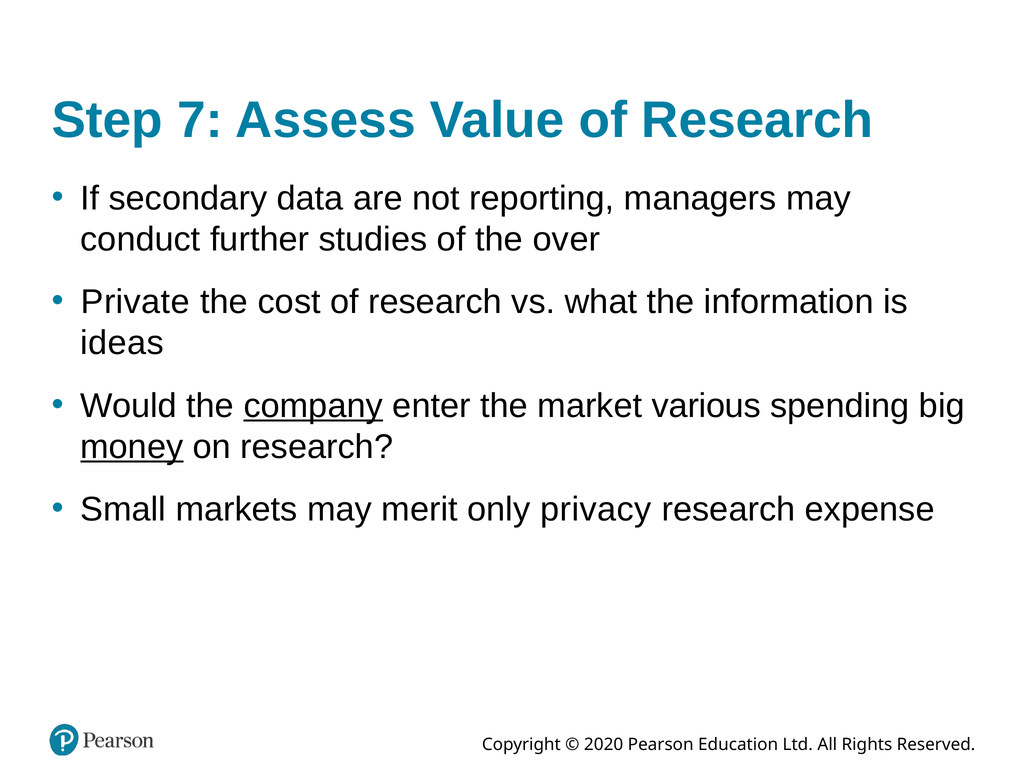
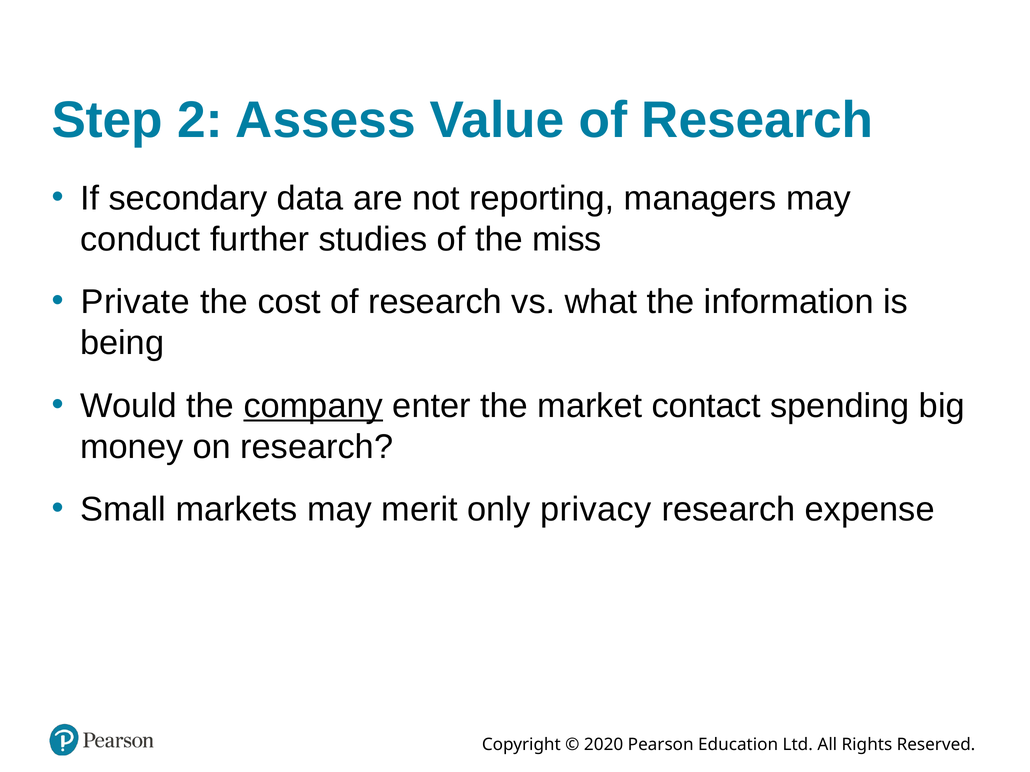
7: 7 -> 2 (200, 121)
over: over -> miss (567, 240)
ideas: ideas -> being (122, 343)
various: various -> contact (706, 406)
money underline: present -> none (132, 447)
